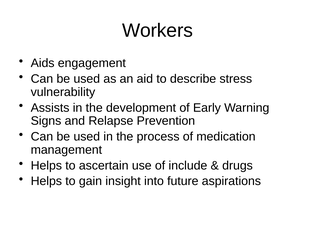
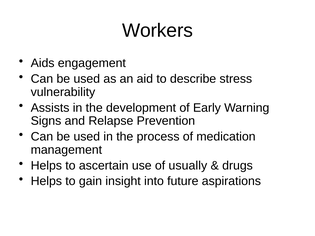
include: include -> usually (188, 166)
